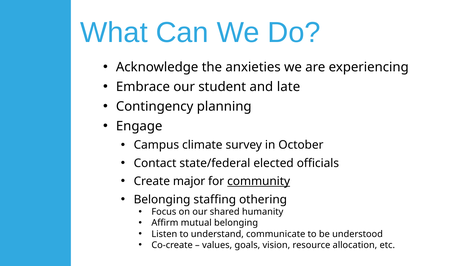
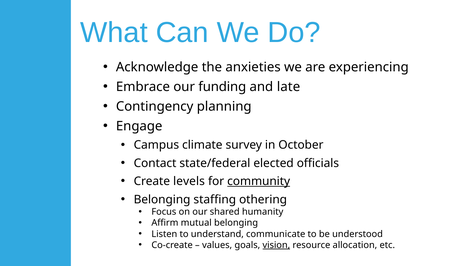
student: student -> funding (222, 87)
major: major -> levels (189, 181)
vision underline: none -> present (276, 245)
